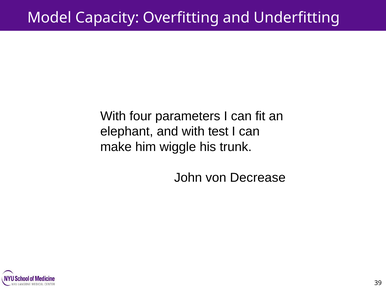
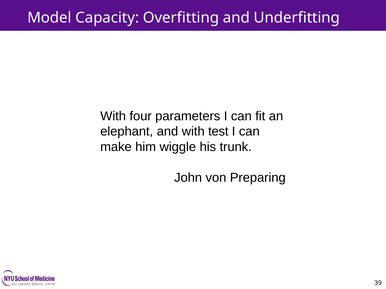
Decrease: Decrease -> Preparing (258, 178)
